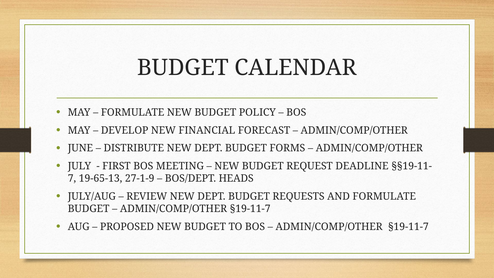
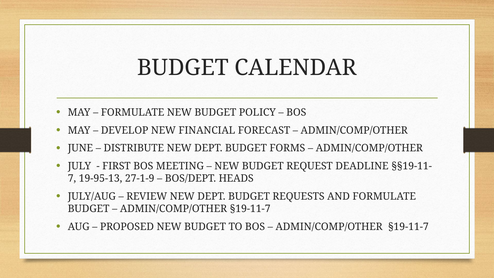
19-65-13: 19-65-13 -> 19-95-13 (101, 178)
